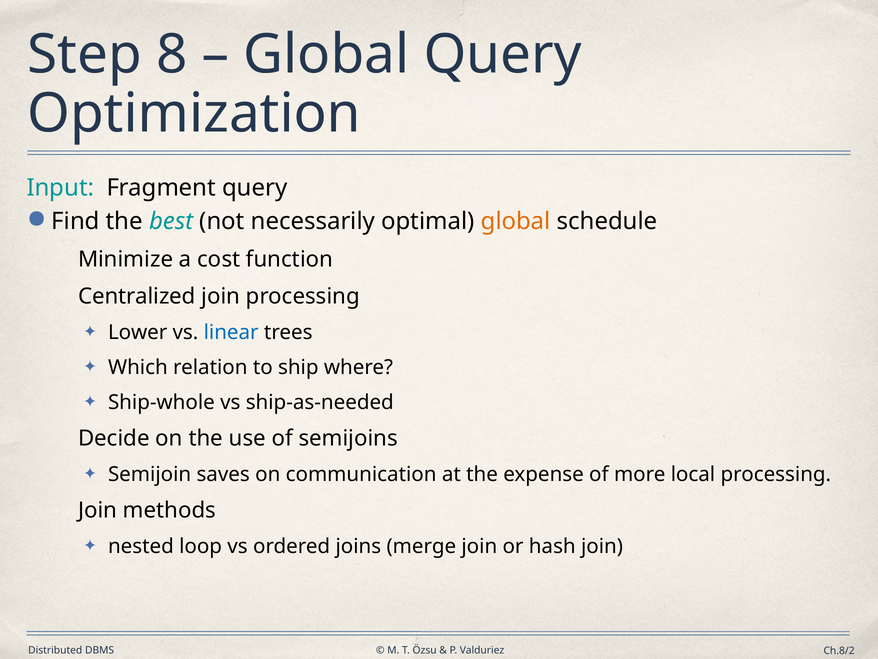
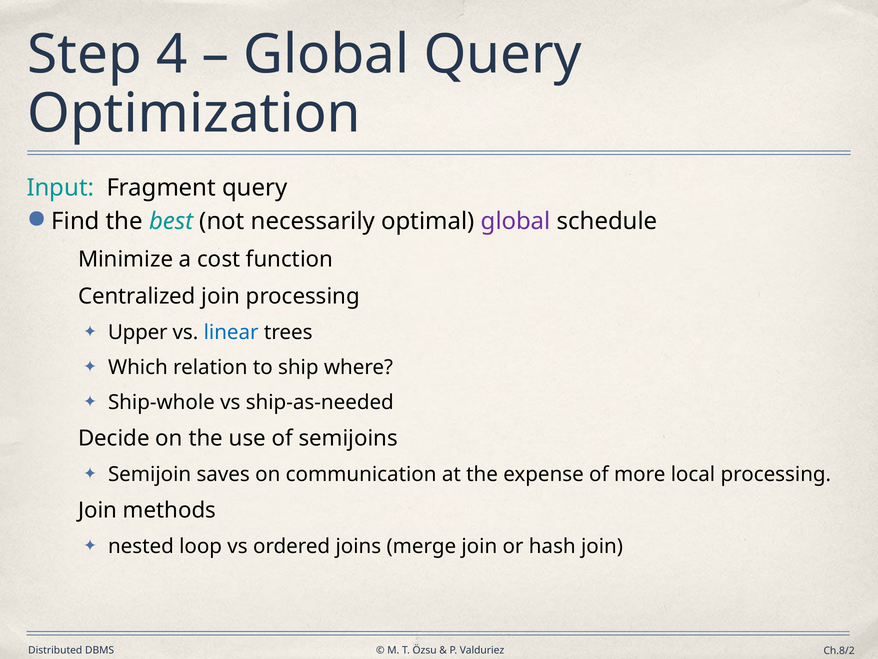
8: 8 -> 4 (172, 54)
global colour: orange -> purple (516, 221)
Lower: Lower -> Upper (138, 332)
